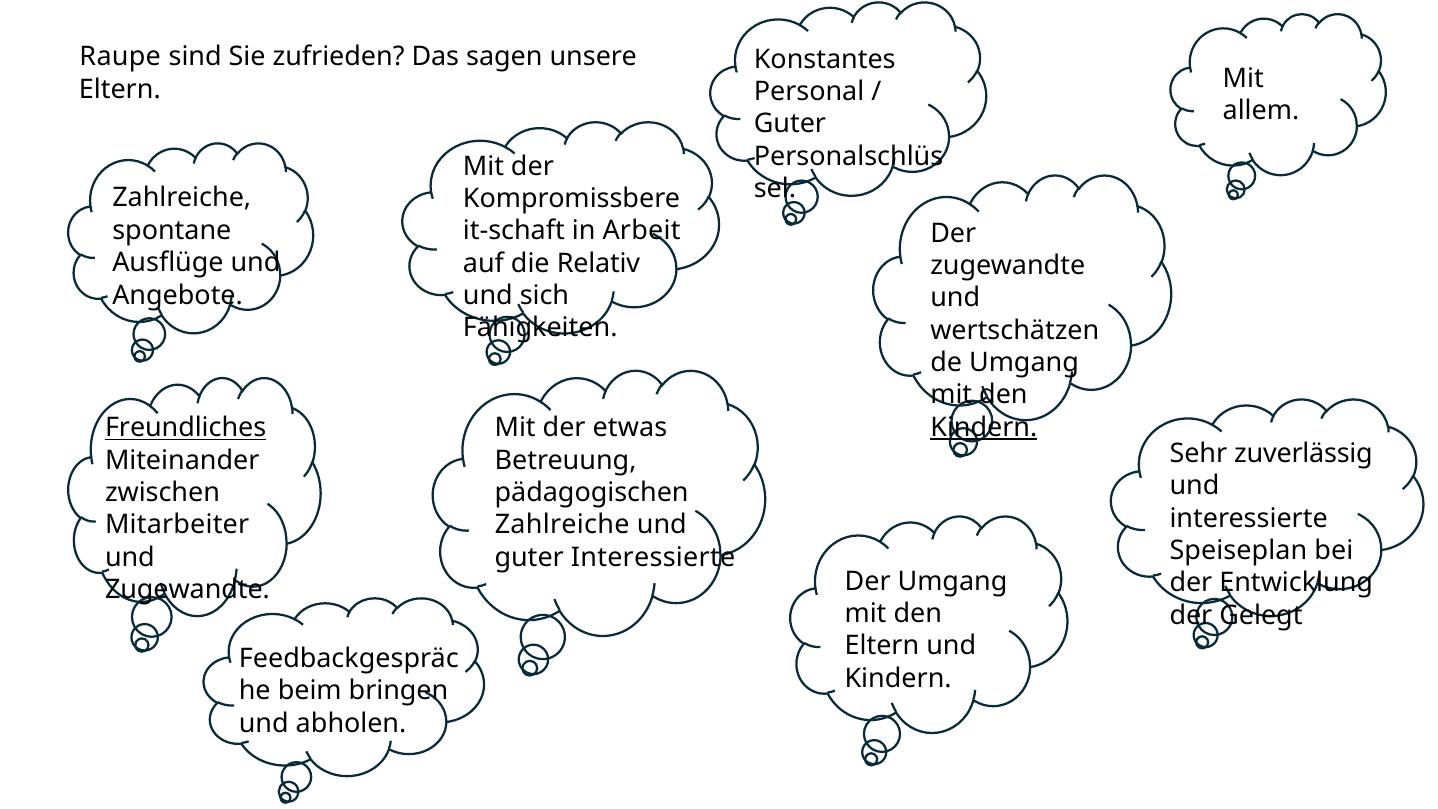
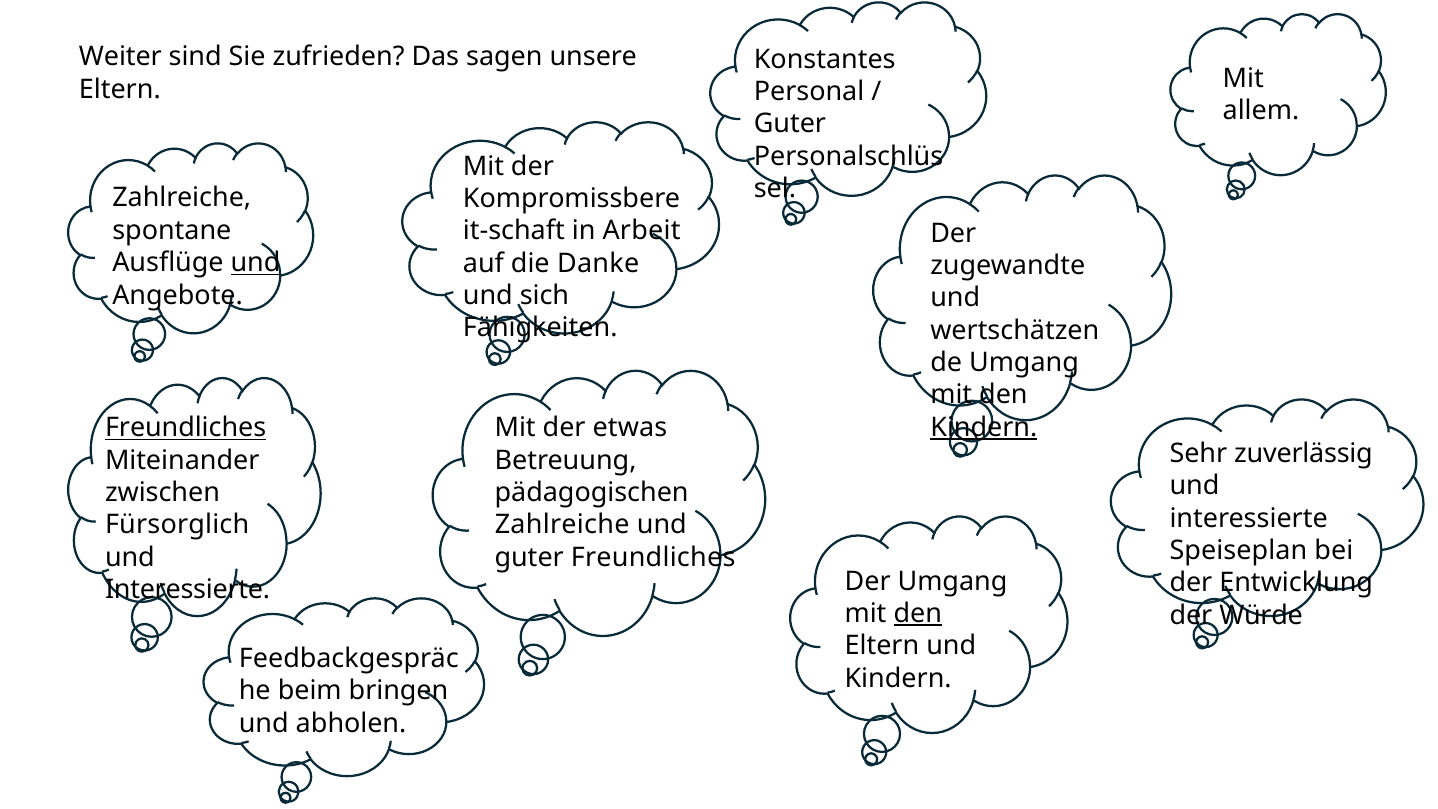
Raupe: Raupe -> Weiter (120, 57)
und underline: none -> present (256, 263)
Relativ: Relativ -> Danke (598, 263)
Mitarbeiter: Mitarbeiter -> Fürsorglich (177, 525)
guter Interessierte: Interessierte -> Freundliches (653, 557)
Zugewandte: Zugewandte -> Interessierte (188, 590)
den underline: none -> present (918, 614)
Gelegt: Gelegt -> Würde (1261, 615)
